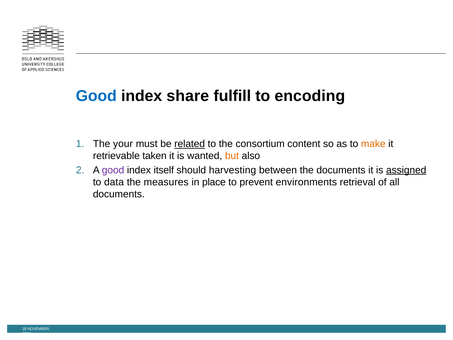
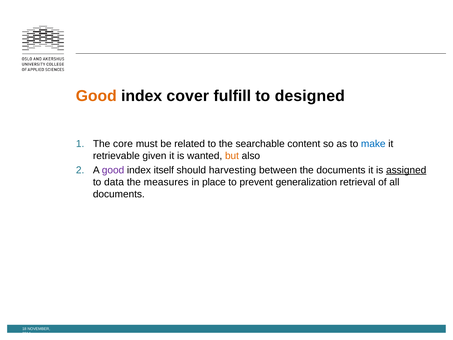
Good colour: blue -> orange (96, 96)
share: share -> cover (188, 96)
encoding: encoding -> designed (310, 96)
your: your -> core (123, 144)
related underline: present -> none (190, 144)
consortium: consortium -> searchable (260, 144)
make colour: orange -> blue (373, 144)
taken: taken -> given (154, 156)
environments: environments -> generalization (306, 182)
